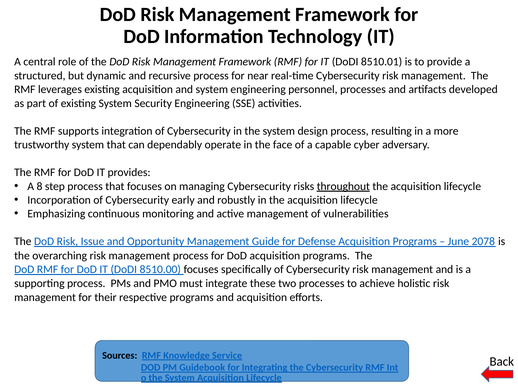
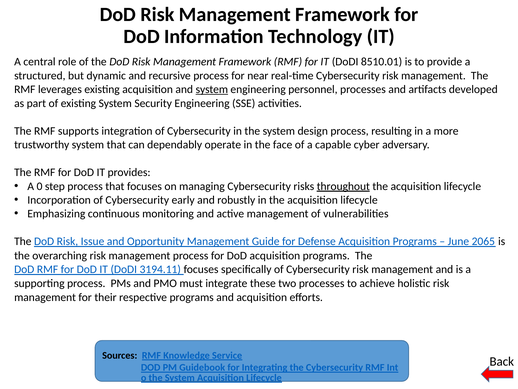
system underline: none -> present (212, 89)
8: 8 -> 0 (40, 186)
2078: 2078 -> 2065 (483, 241)
8510.00: 8510.00 -> 3194.11 (160, 269)
